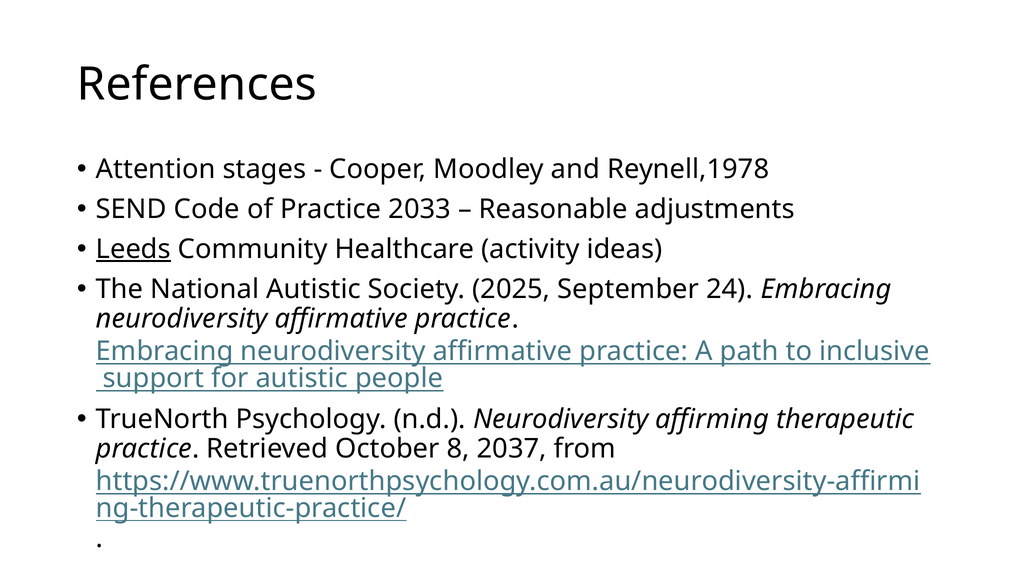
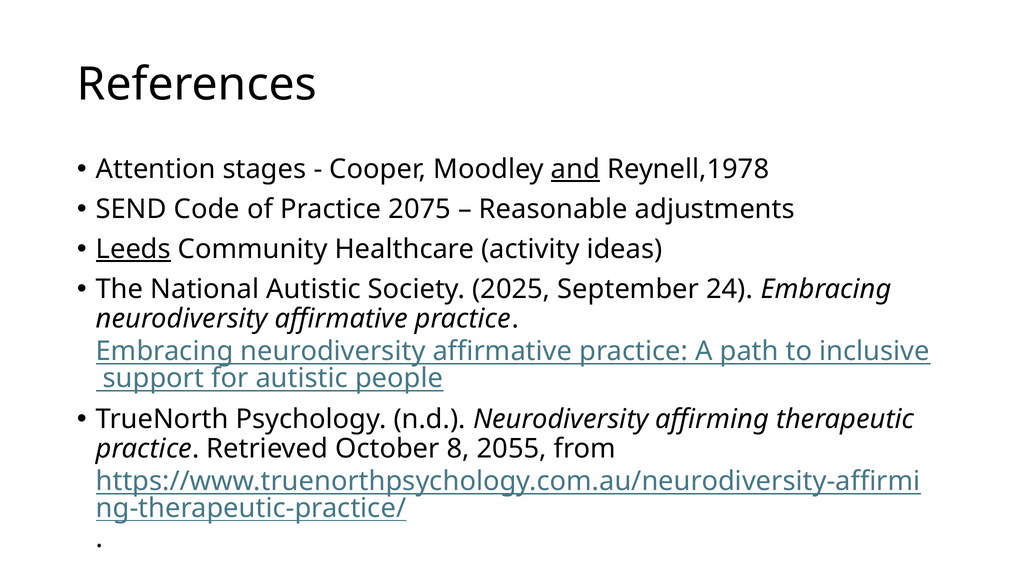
and underline: none -> present (575, 169)
2033: 2033 -> 2075 (420, 209)
2037: 2037 -> 2055 (512, 449)
